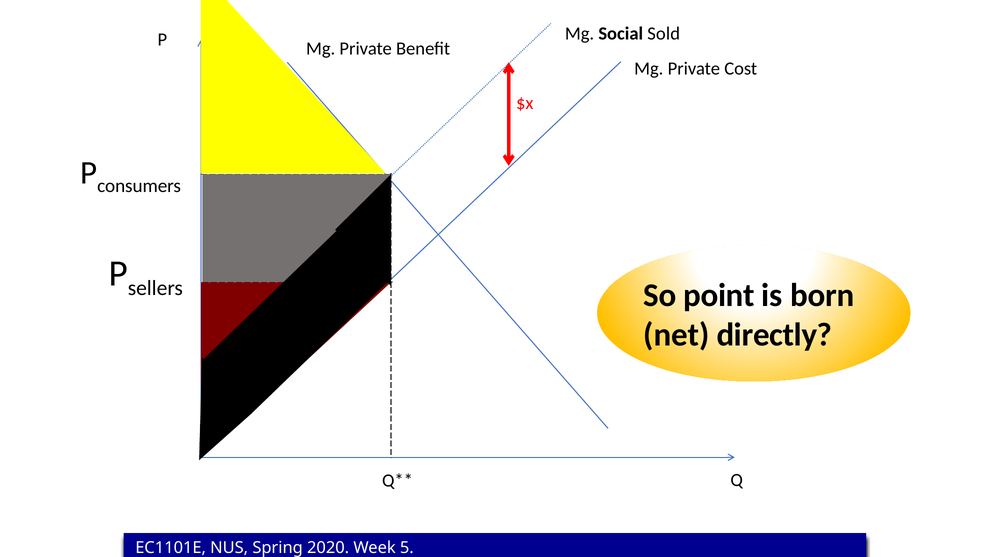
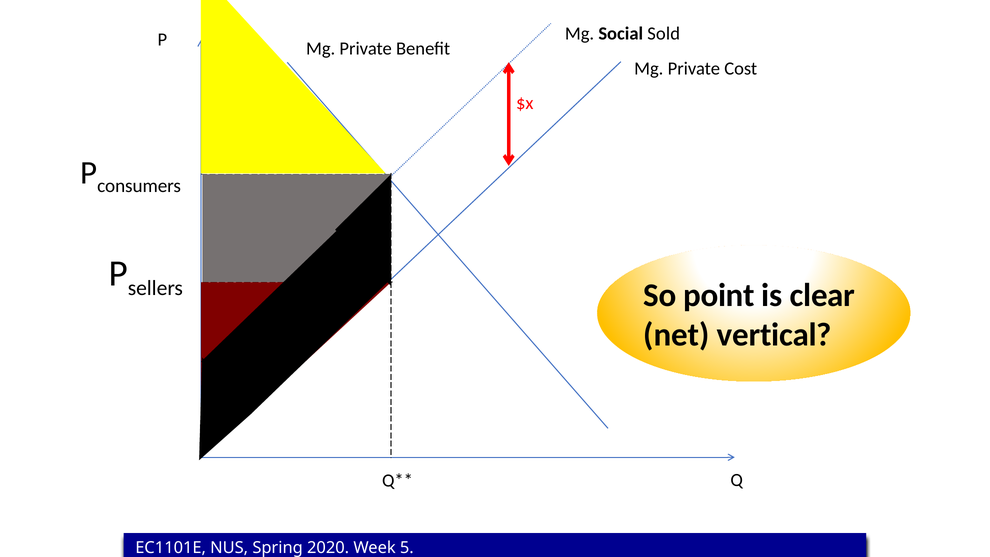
born: born -> clear (822, 295)
directly: directly -> vertical (774, 335)
